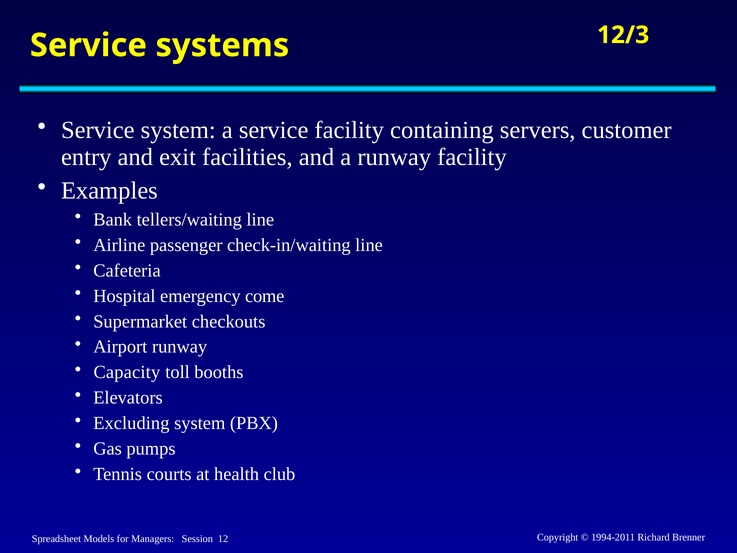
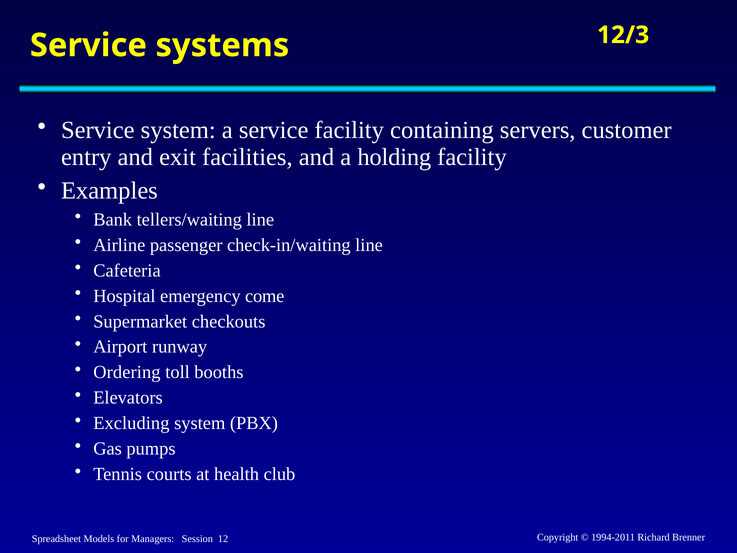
a runway: runway -> holding (394, 157)
Capacity: Capacity -> Ordering (127, 372)
